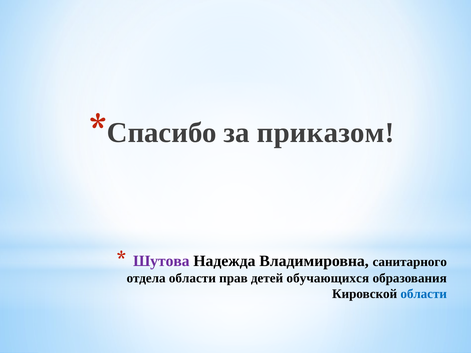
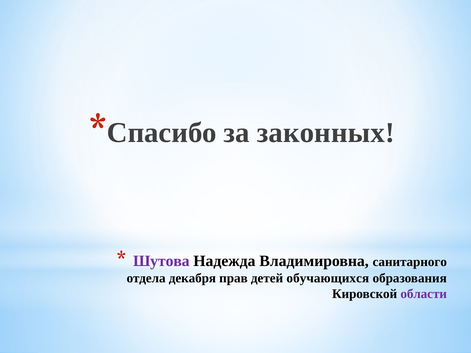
приказом: приказом -> законных (326, 133)
отдела области: области -> декабря (192, 278)
области colour: blue -> purple (424, 294)
